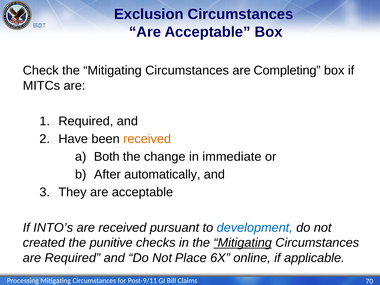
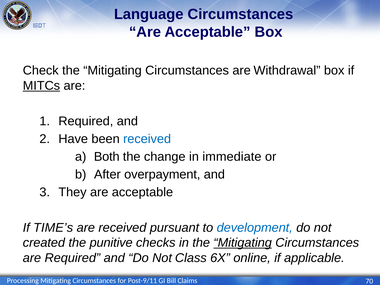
Exclusion: Exclusion -> Language (149, 14)
Completing: Completing -> Withdrawal (287, 71)
MITCs underline: none -> present (41, 86)
received colour: orange -> blue (147, 139)
automatically: automatically -> overpayment (162, 174)
INTO’s: INTO’s -> TIME’s (53, 228)
Place: Place -> Class (191, 258)
